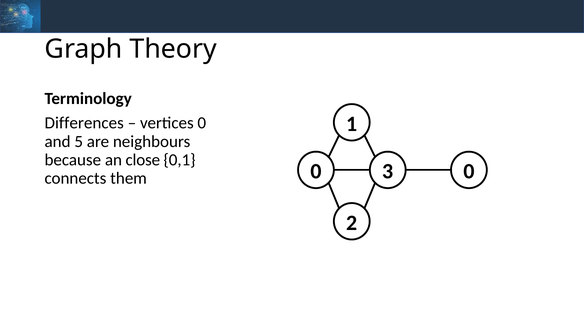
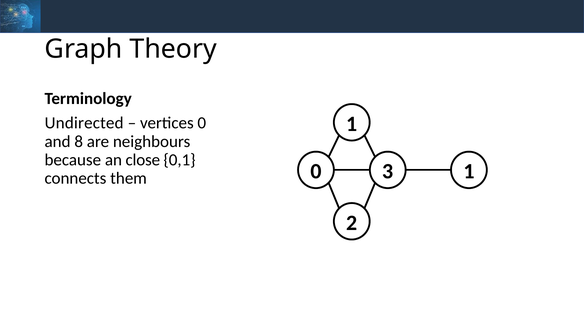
Differences: Differences -> Undirected (84, 123)
5: 5 -> 8 (79, 142)
3 0: 0 -> 1 (469, 172)
